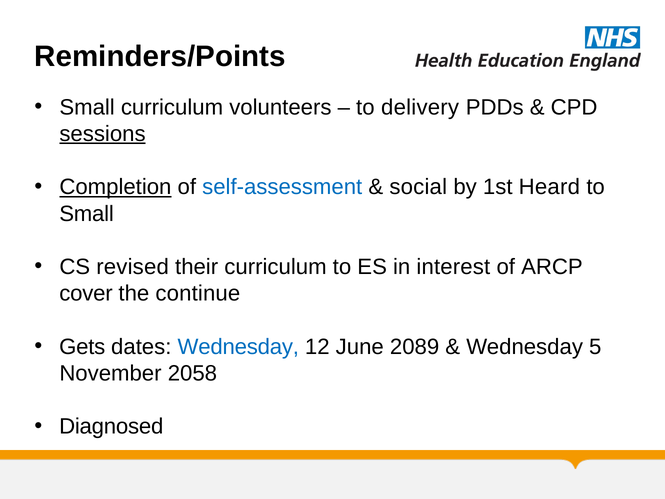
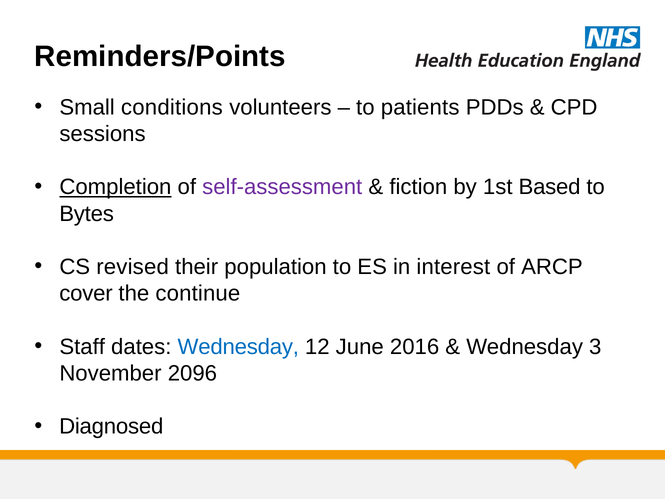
Small curriculum: curriculum -> conditions (172, 107)
delivery: delivery -> patients (420, 107)
sessions underline: present -> none (103, 134)
self-assessment colour: blue -> purple (282, 187)
social: social -> fiction (418, 187)
Heard: Heard -> Based (550, 187)
Small: Small -> Bytes (87, 214)
their curriculum: curriculum -> population (275, 267)
Gets: Gets -> Staff (82, 347)
2089: 2089 -> 2016 (415, 347)
5: 5 -> 3 (595, 347)
2058: 2058 -> 2096 (192, 373)
